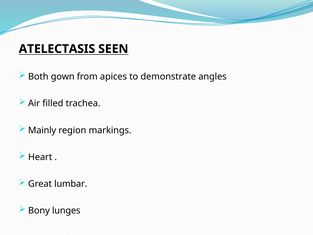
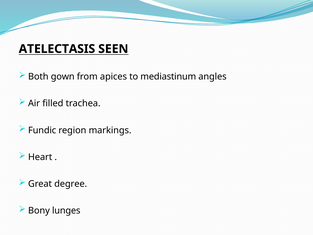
demonstrate: demonstrate -> mediastinum (168, 77)
Mainly: Mainly -> Fundic (42, 130)
lumbar: lumbar -> degree (71, 184)
